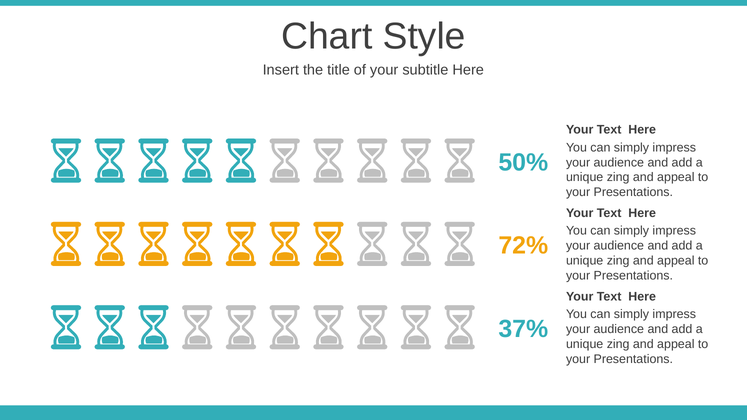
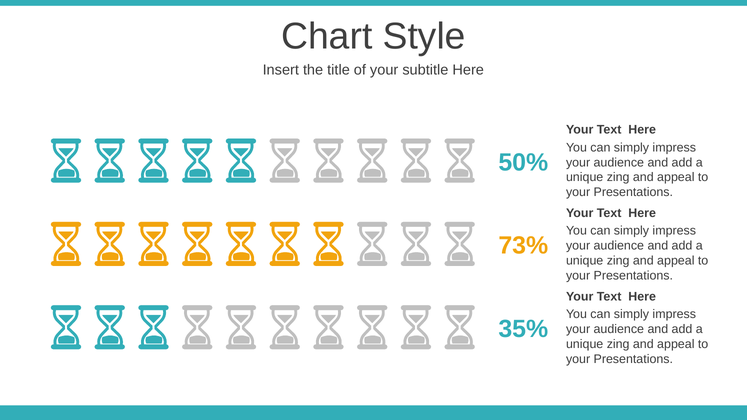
72%: 72% -> 73% (523, 246)
37%: 37% -> 35% (523, 329)
